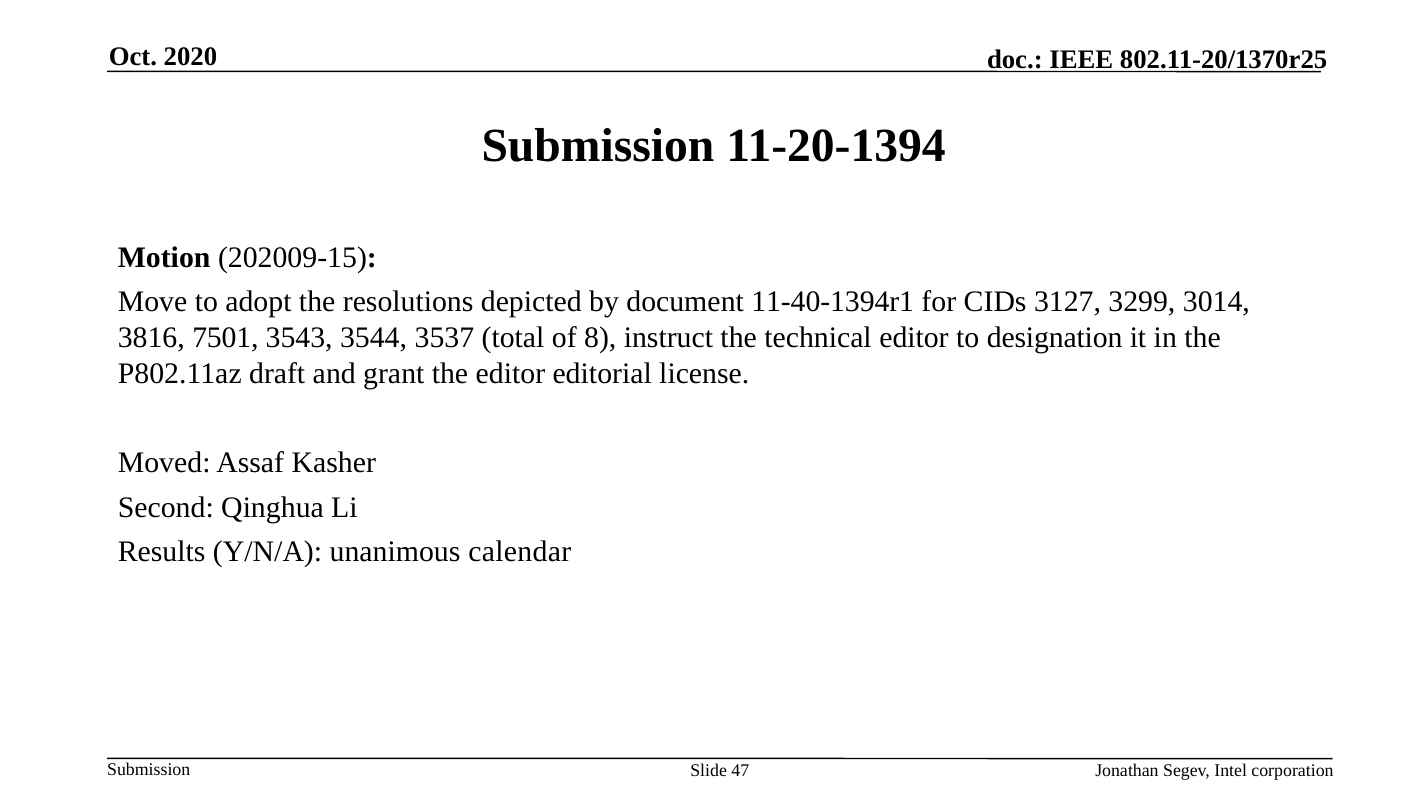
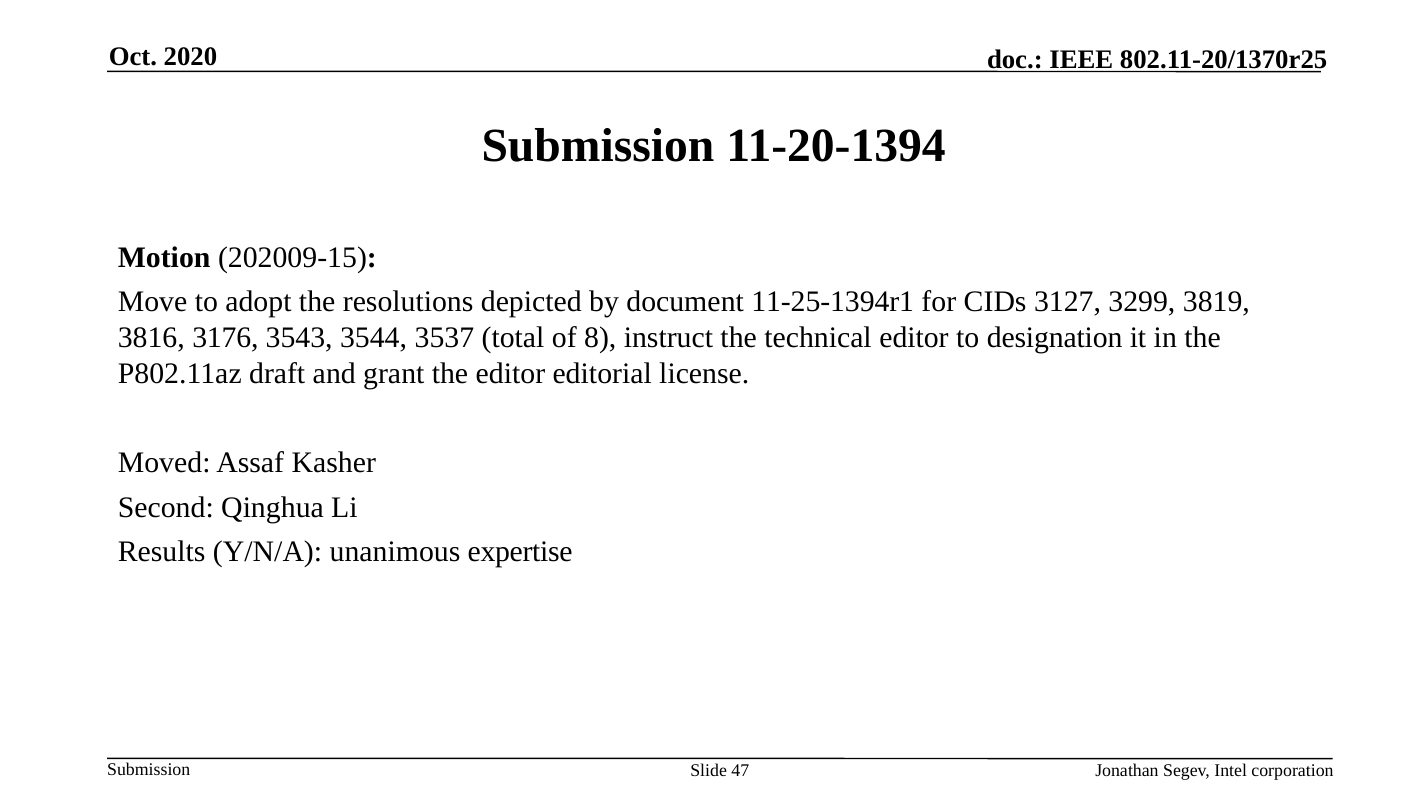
11-40-1394r1: 11-40-1394r1 -> 11-25-1394r1 (833, 302)
3014: 3014 -> 3819 (1216, 302)
7501: 7501 -> 3176 (225, 338)
calendar: calendar -> expertise (520, 552)
